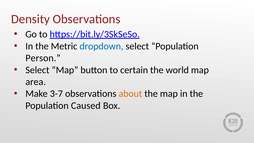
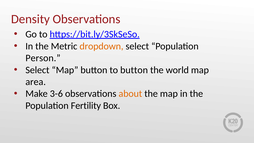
dropdown colour: blue -> orange (101, 46)
to certain: certain -> button (134, 70)
3-7: 3-7 -> 3-6 (56, 94)
Caused: Caused -> Fertility (86, 105)
